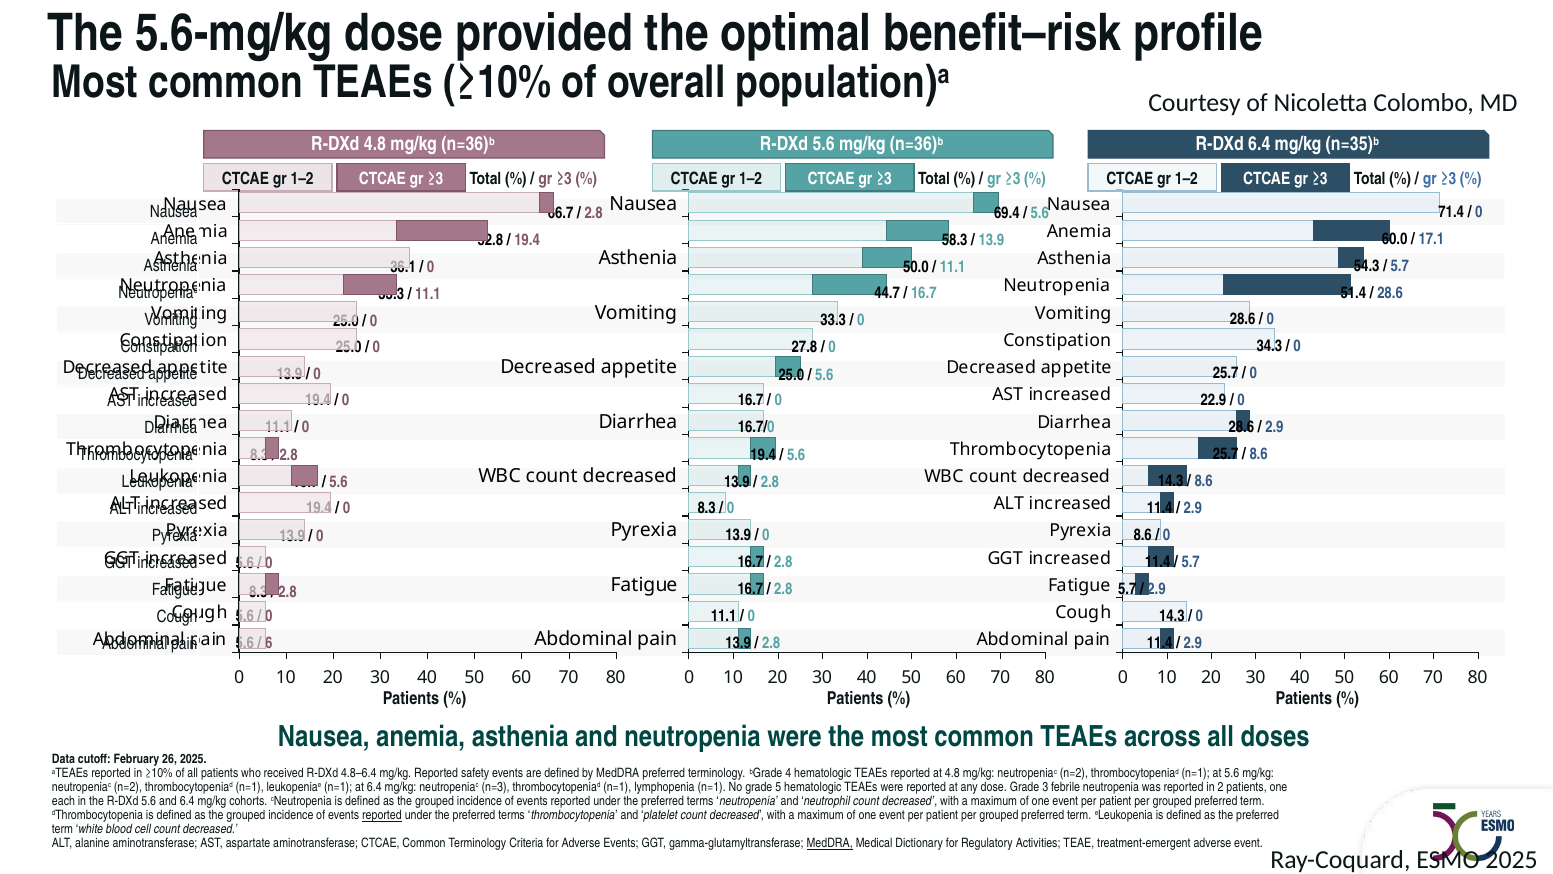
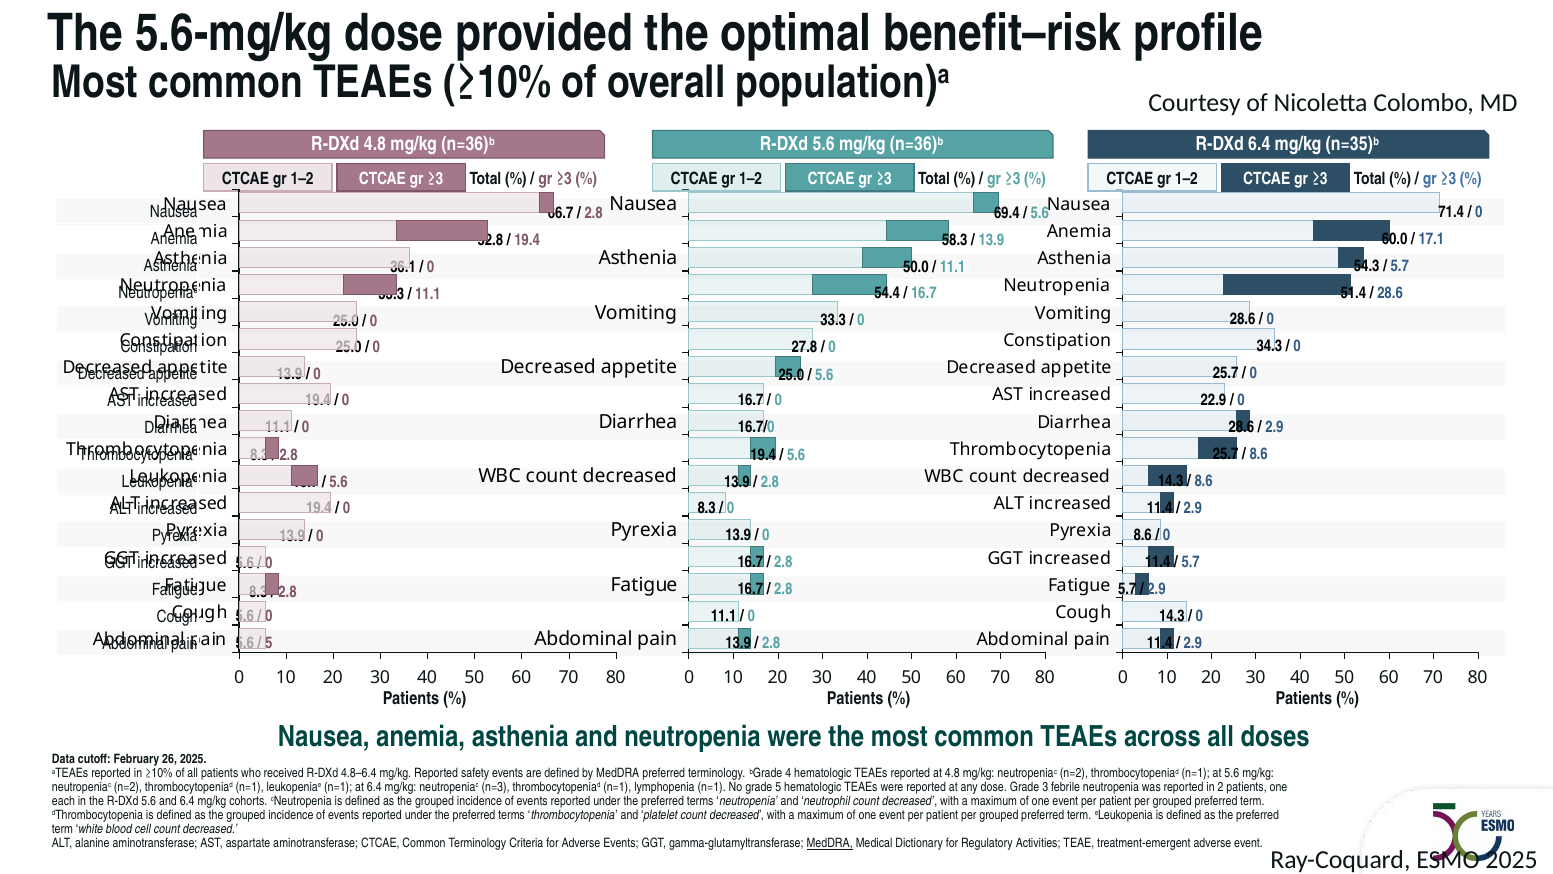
44.7: 44.7 -> 54.4 (887, 293)
6: 6 -> 5 (269, 643)
reported underline: present -> none (382, 815)
